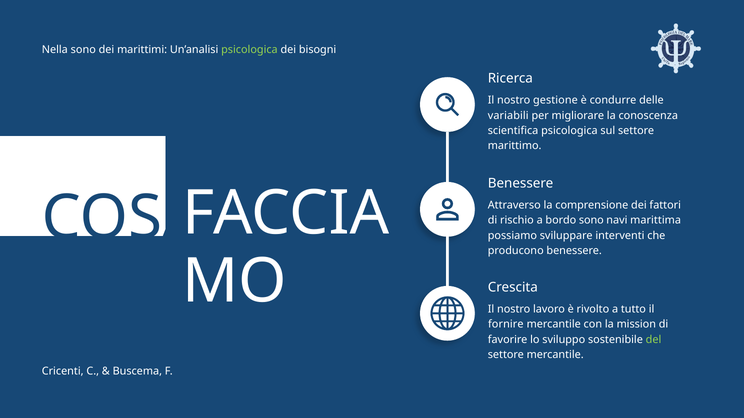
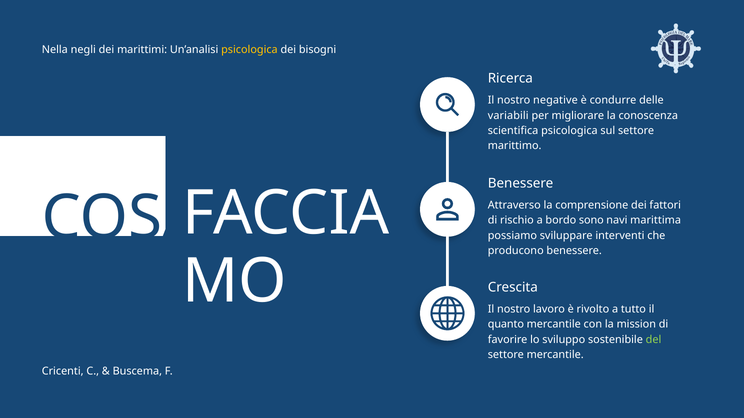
Nella sono: sono -> negli (83, 50)
psicologica colour: light green -> yellow (249, 50)
gestione: gestione -> negative (555, 100)
fornire: fornire -> quanto (506, 325)
